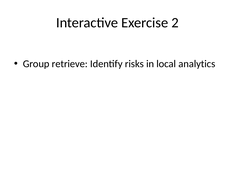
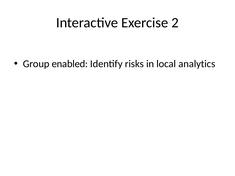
retrieve: retrieve -> enabled (70, 64)
